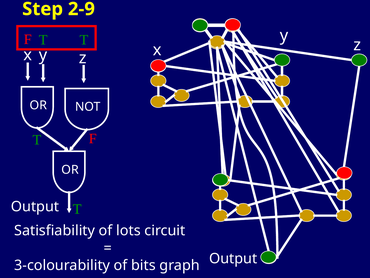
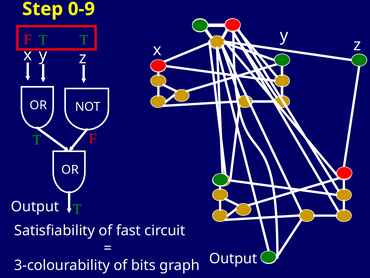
2-9: 2-9 -> 0-9 (81, 9)
lots: lots -> fast (128, 230)
